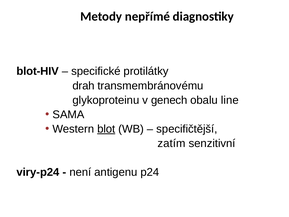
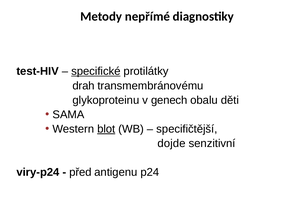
blot-HIV: blot-HIV -> test-HIV (38, 71)
specifické underline: none -> present (96, 71)
line: line -> děti (230, 100)
zatím: zatím -> dojde (172, 143)
není: není -> před (80, 172)
